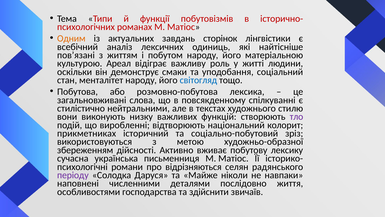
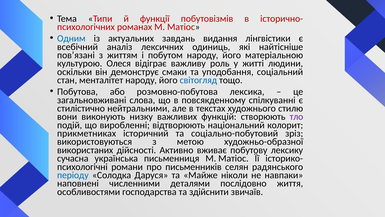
Одним colour: orange -> blue (71, 38)
сторінок: сторінок -> видання (220, 38)
Ареал: Ареал -> Олеся (119, 63)
збереженням: збереженням -> використаних (85, 150)
відрізняються: відрізняються -> письменників (193, 166)
періоду colour: purple -> blue (73, 175)
